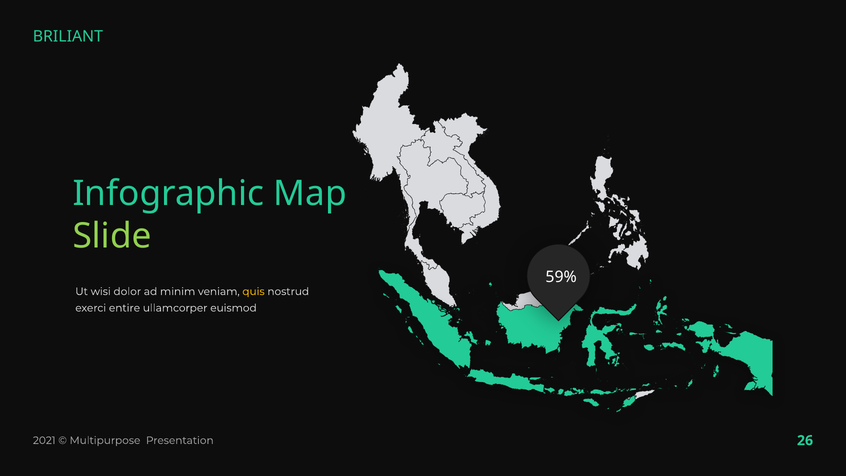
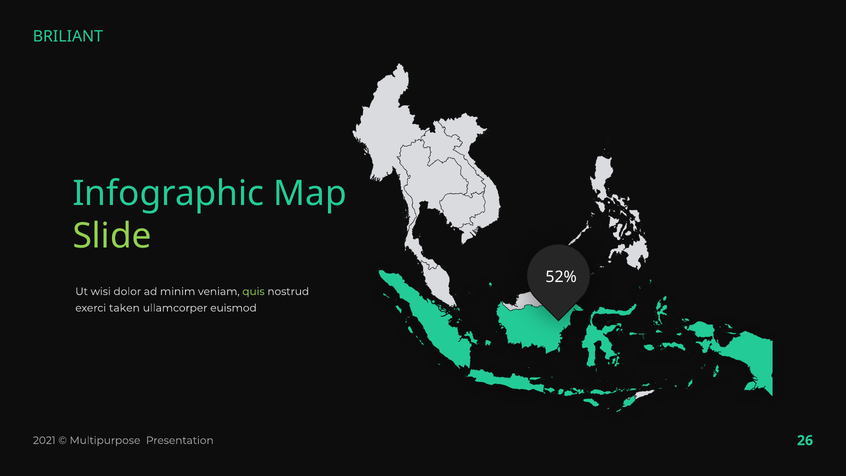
59%: 59% -> 52% (561, 277)
quis colour: yellow -> light green (253, 291)
entire: entire -> taken (124, 308)
